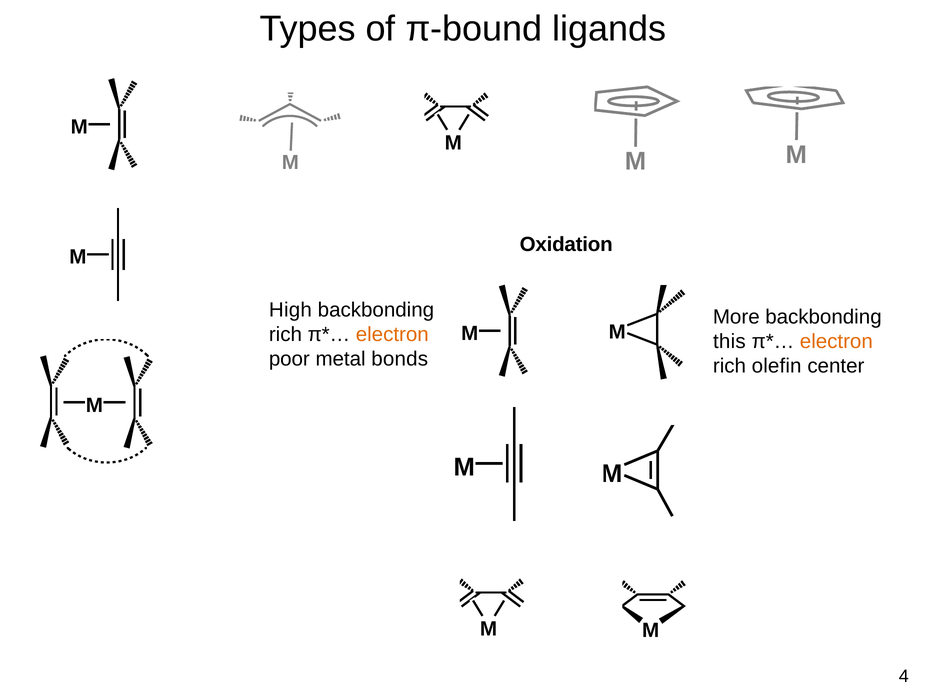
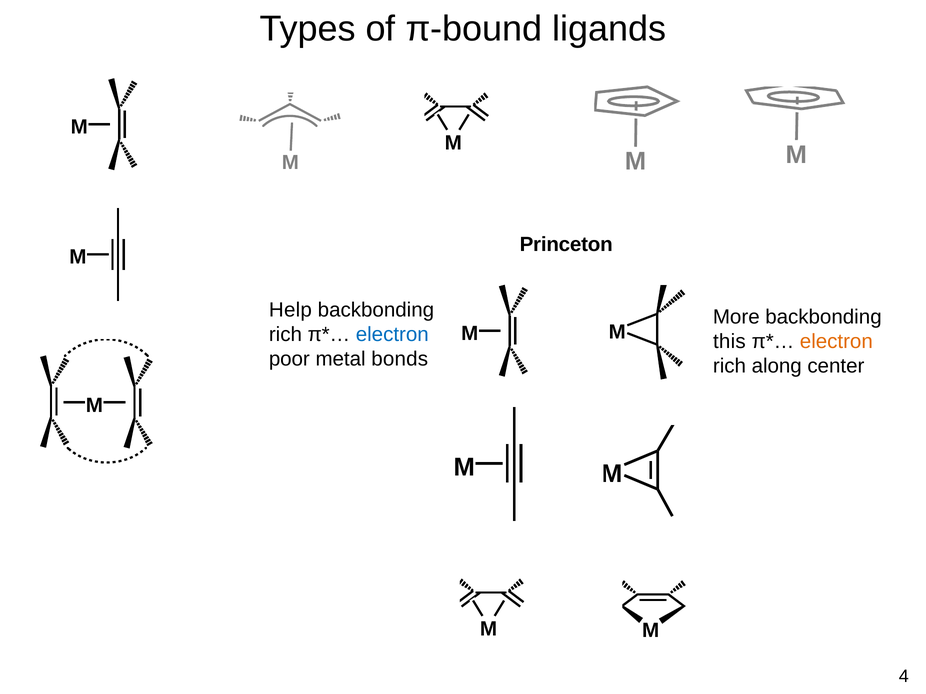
Oxidation: Oxidation -> Princeton (566, 245)
High: High -> Help (290, 310)
electron colour: orange -> blue (392, 335)
olefin: olefin -> along (777, 366)
